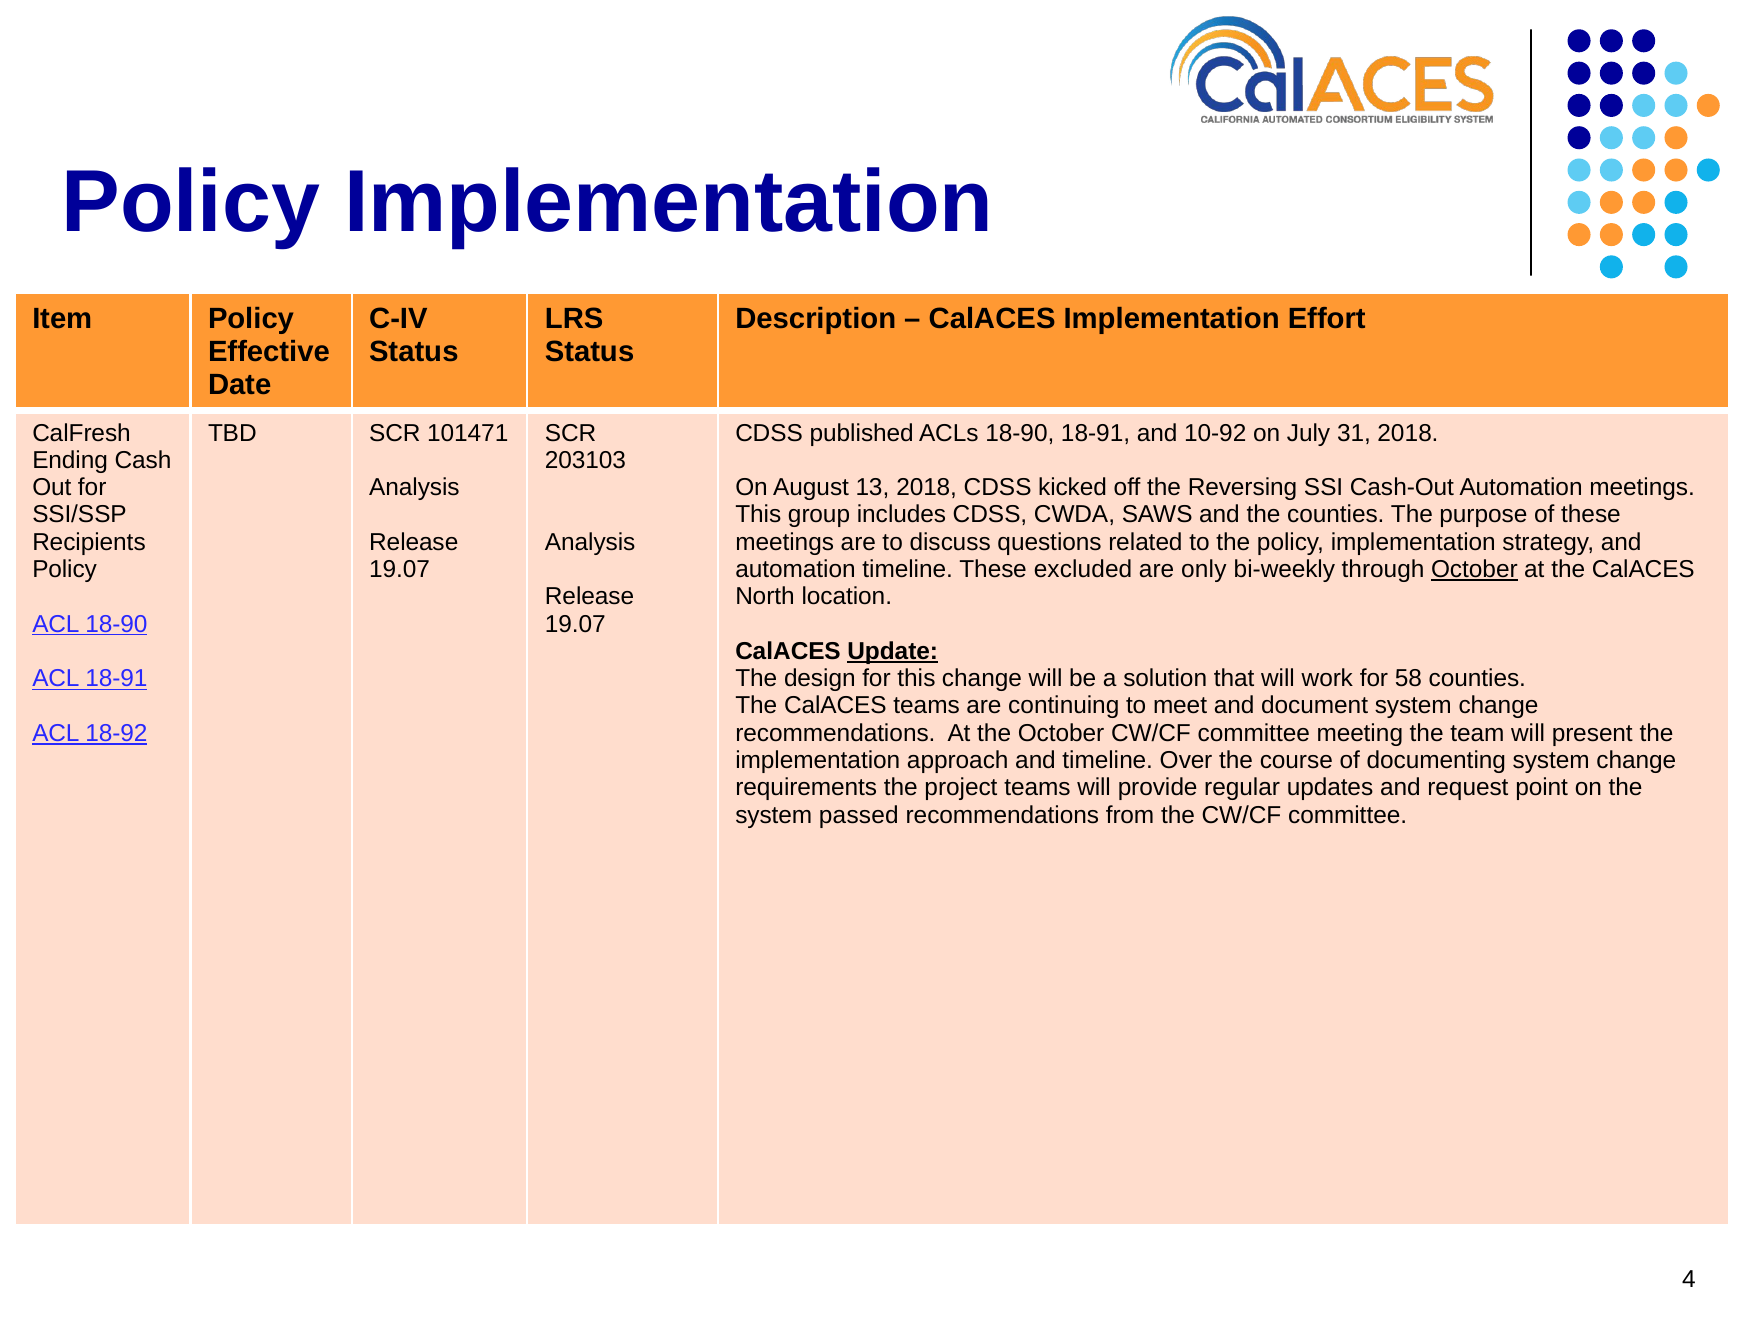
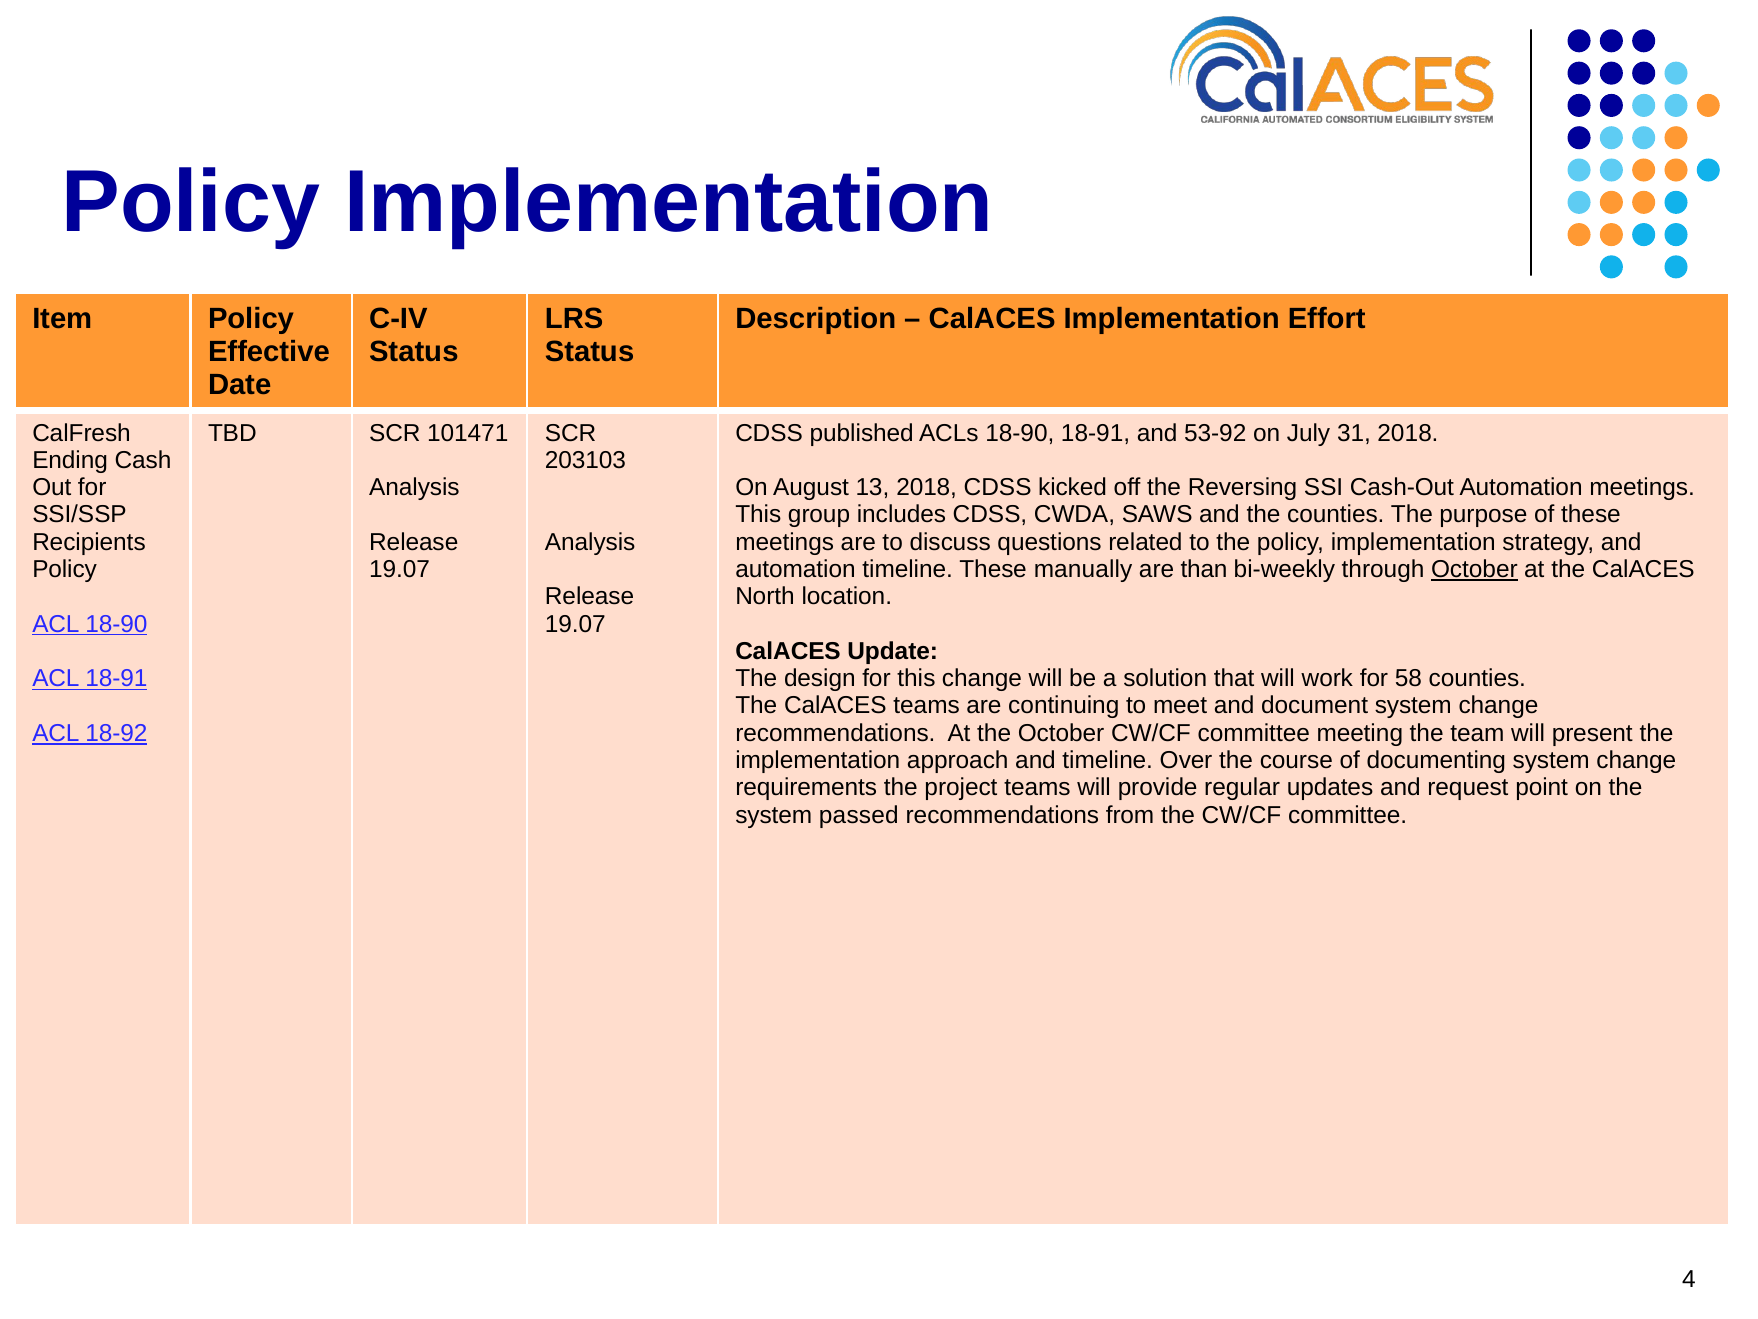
10-92: 10-92 -> 53-92 (1215, 433)
excluded: excluded -> manually (1083, 569)
only: only -> than (1204, 569)
Update underline: present -> none (893, 651)
